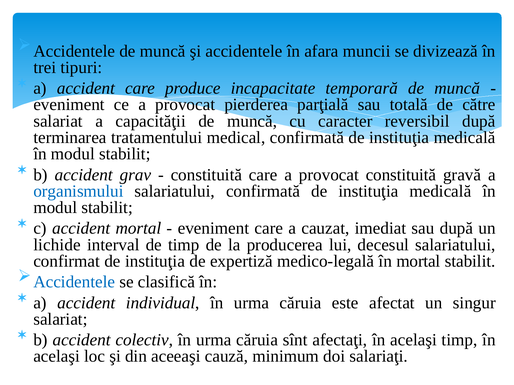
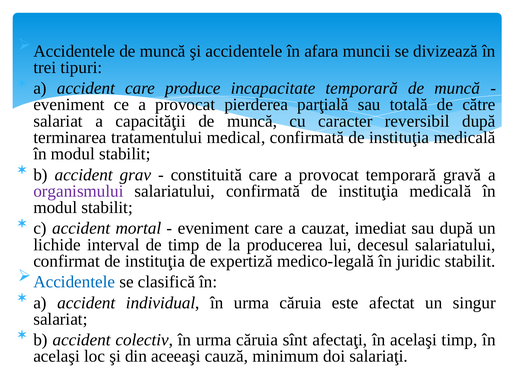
provocat constituită: constituită -> temporară (401, 175)
organismului colour: blue -> purple (78, 191)
în mortal: mortal -> juridic (418, 262)
